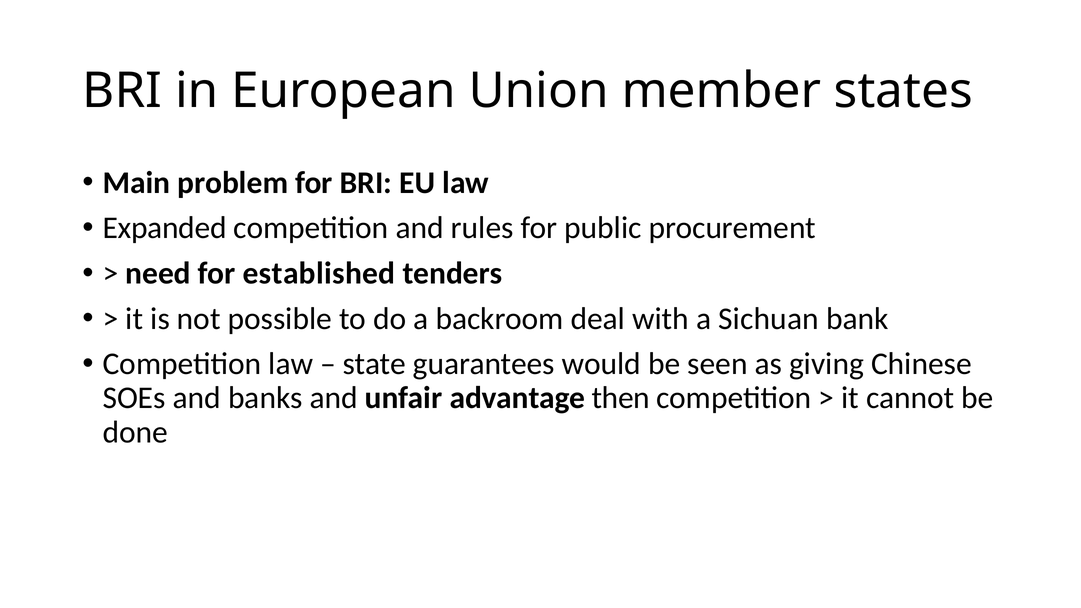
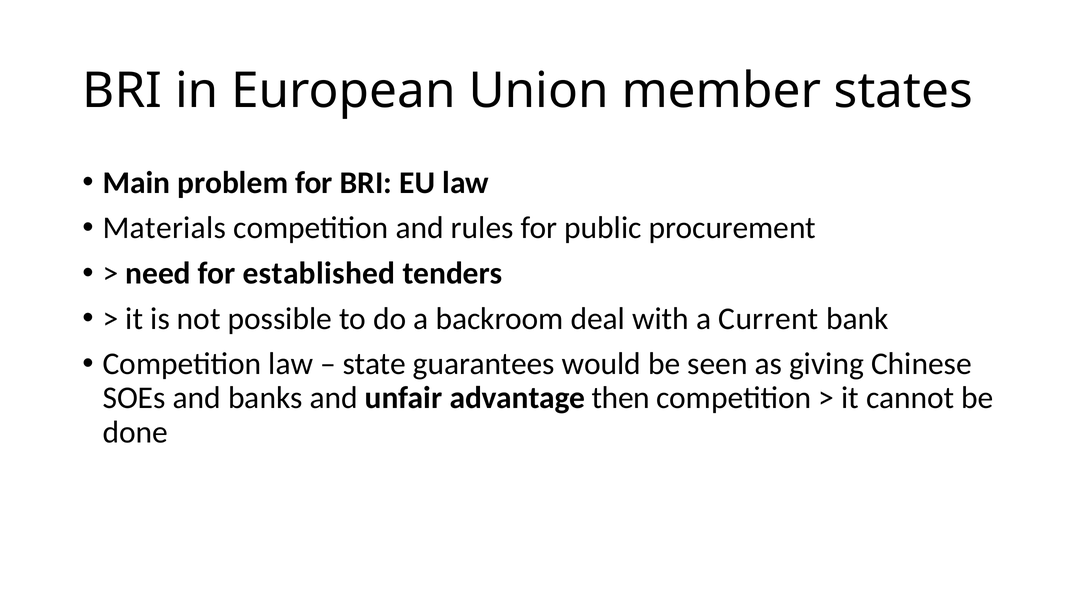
Expanded: Expanded -> Materials (164, 228)
Sichuan: Sichuan -> Current (768, 319)
